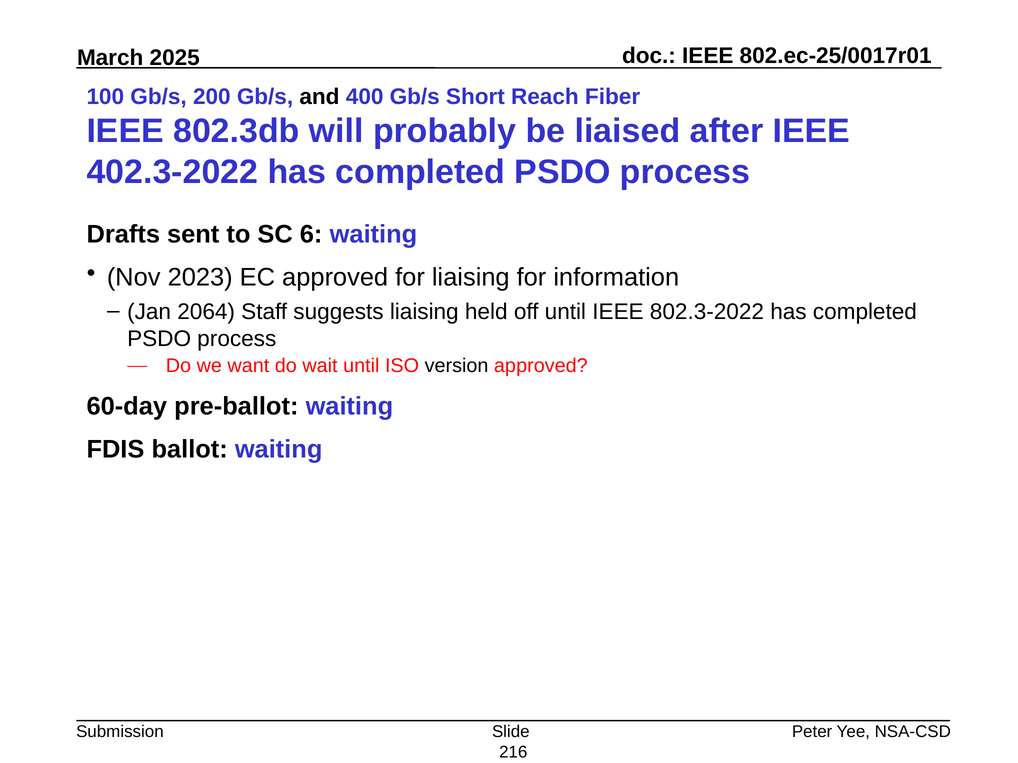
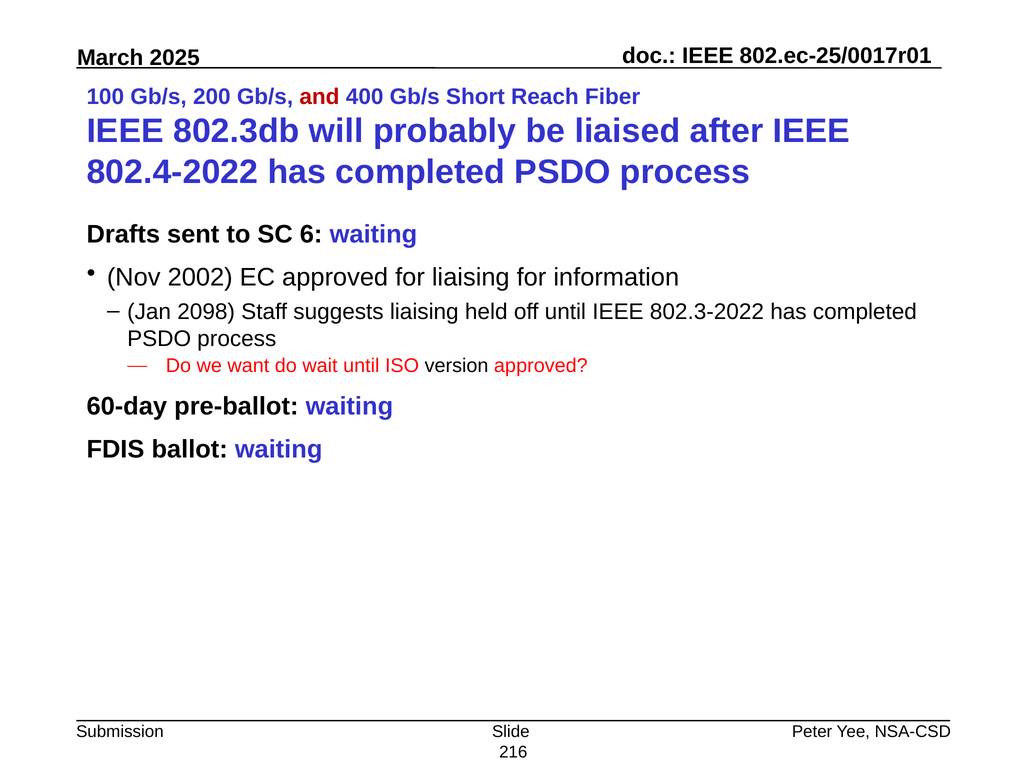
and colour: black -> red (319, 97)
402.3-2022: 402.3-2022 -> 802.4-2022 (172, 172)
2023: 2023 -> 2002 (200, 278)
2064: 2064 -> 2098 (206, 312)
